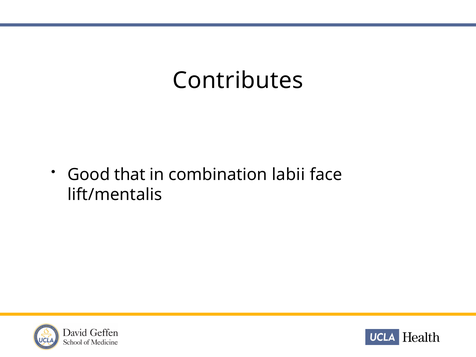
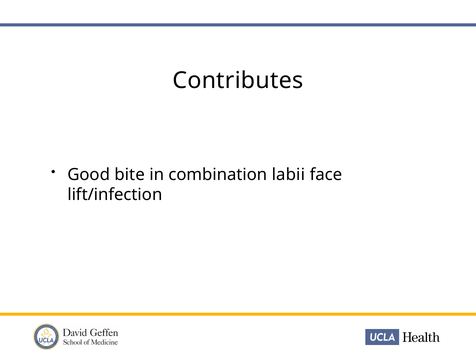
that: that -> bite (130, 175)
lift/mentalis: lift/mentalis -> lift/infection (115, 195)
